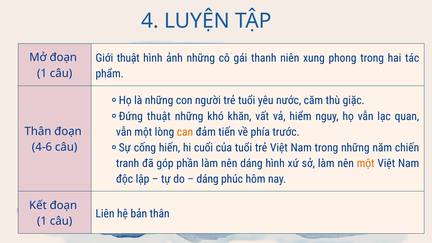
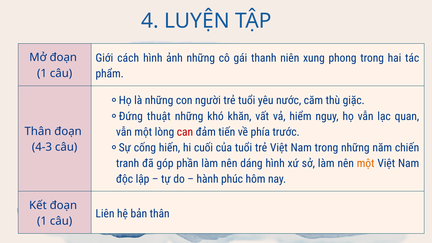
Giới thuật: thuật -> cách (128, 58)
can colour: orange -> red (185, 132)
4-6: 4-6 -> 4-3 (42, 147)
dáng: dáng -> hành (208, 179)
